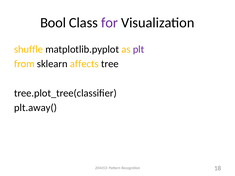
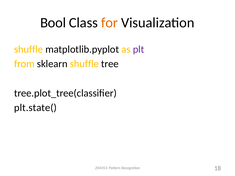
for colour: purple -> orange (110, 23)
sklearn affects: affects -> shuffle (84, 64)
plt.away(: plt.away( -> plt.state( (35, 108)
